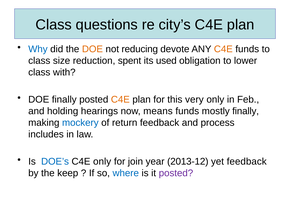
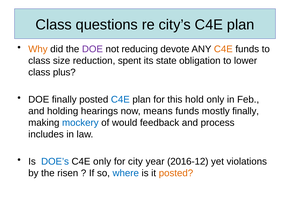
Why colour: blue -> orange (38, 49)
DOE colour: orange -> purple (92, 49)
used: used -> state (166, 61)
with: with -> plus (64, 72)
C4E colour: orange -> blue (120, 99)
very: very -> hold (194, 99)
return: return -> would (125, 122)
join: join -> city (135, 161)
2013-12: 2013-12 -> 2016-12 (188, 161)
yet feedback: feedback -> violations (247, 161)
keep: keep -> risen (68, 173)
posted colour: purple -> orange (176, 173)
